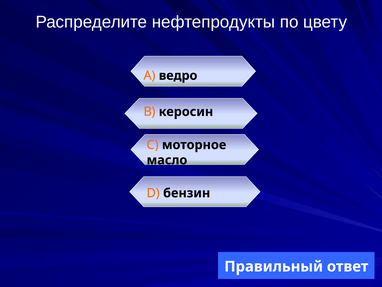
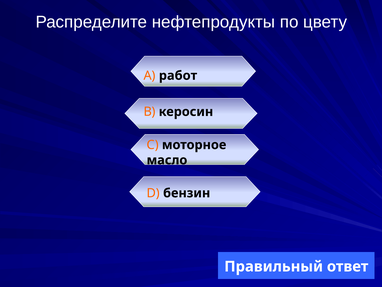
ведро: ведро -> работ (178, 75)
